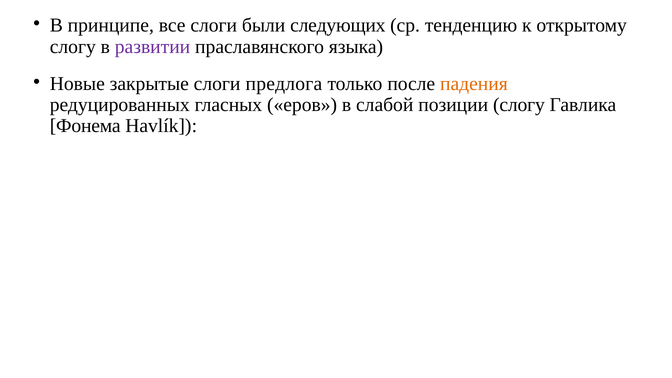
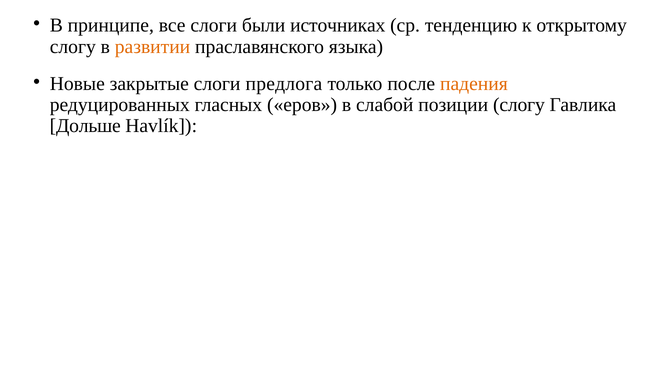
следующих: следующих -> источниках (338, 25)
развитии colour: purple -> orange (153, 47)
Фонема: Фонема -> Дольше (85, 126)
